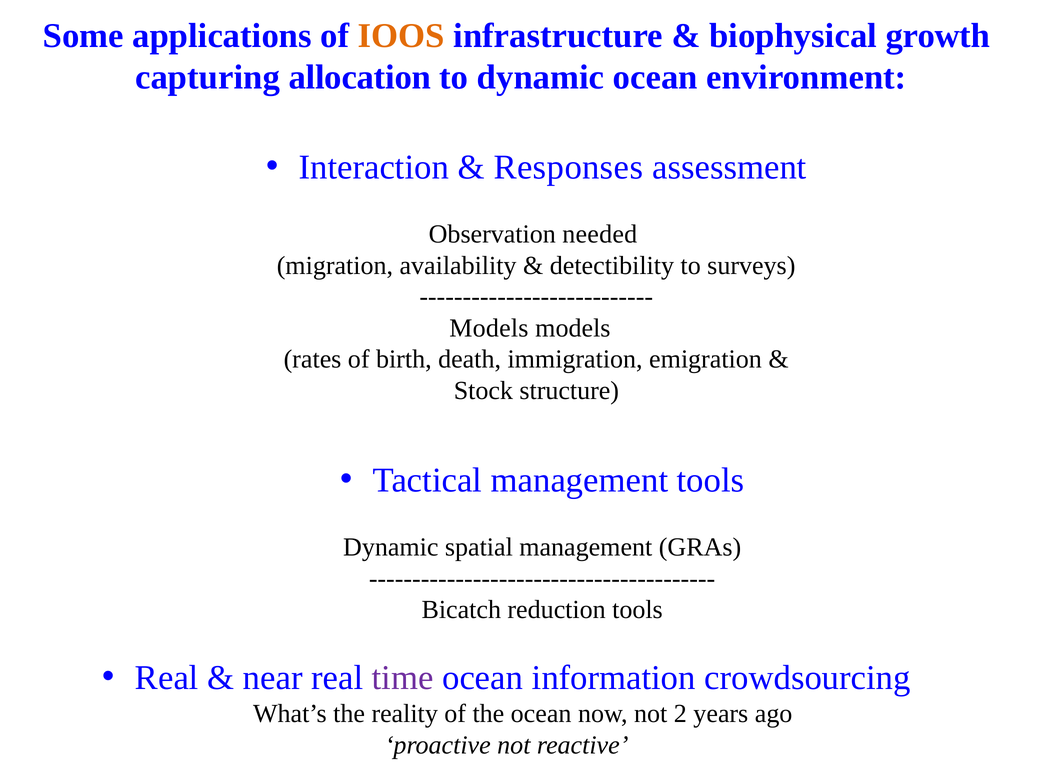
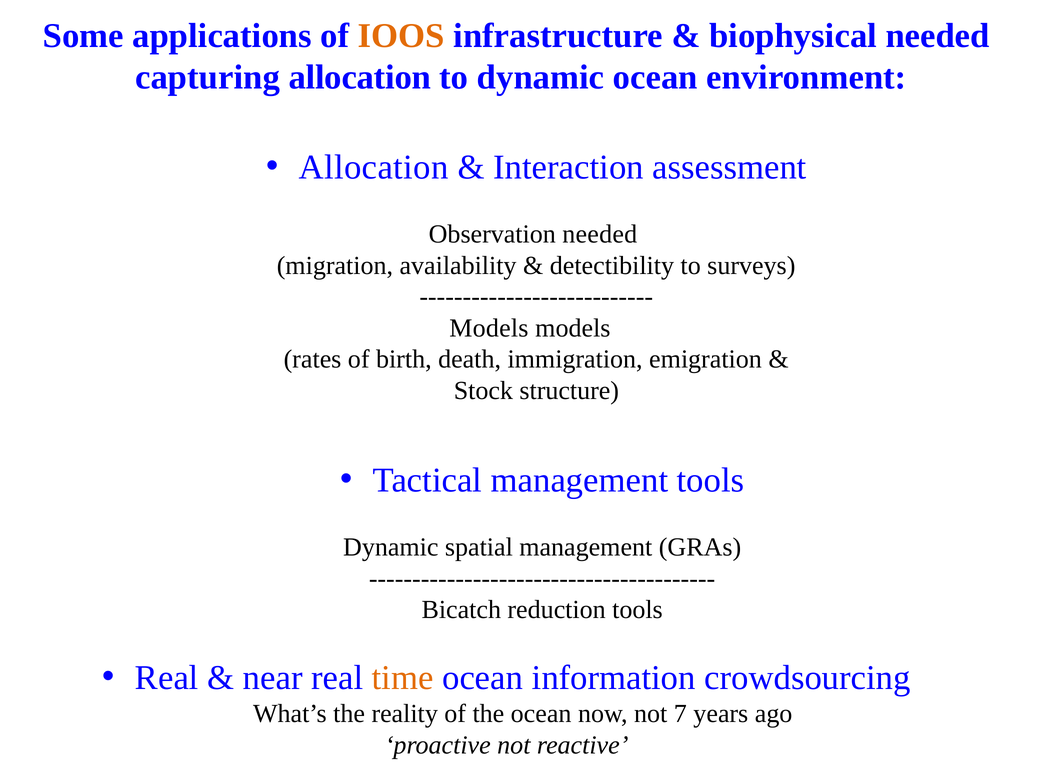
biophysical growth: growth -> needed (938, 36)
Interaction: Interaction -> Allocation (374, 167)
Responses: Responses -> Interaction (569, 167)
time colour: purple -> orange (403, 677)
2: 2 -> 7 (680, 713)
